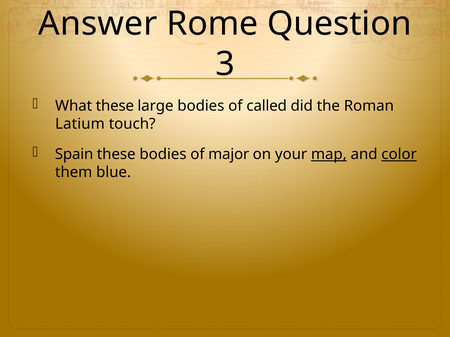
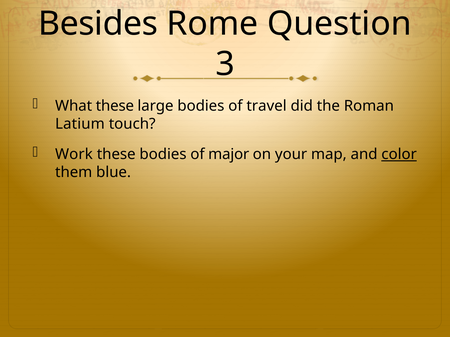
Answer: Answer -> Besides (98, 24)
called: called -> travel (267, 106)
Spain: Spain -> Work (74, 155)
map underline: present -> none (329, 155)
